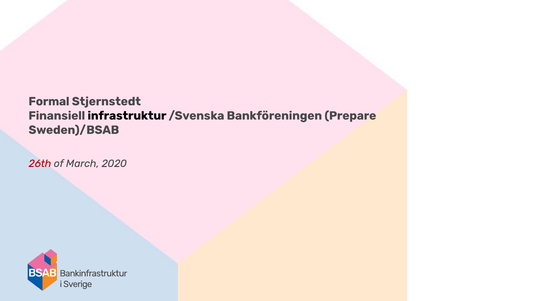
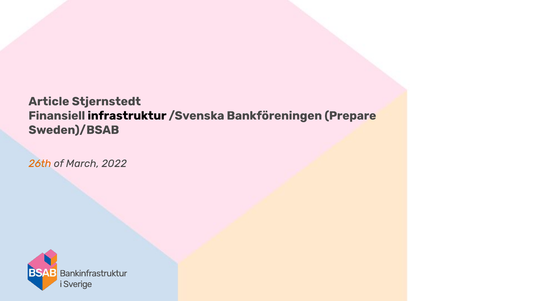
Formal: Formal -> Article (49, 101)
26th colour: red -> orange (40, 163)
2020: 2020 -> 2022 (114, 163)
